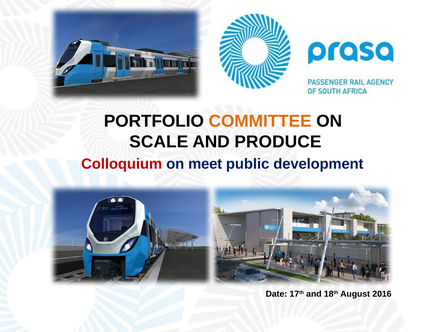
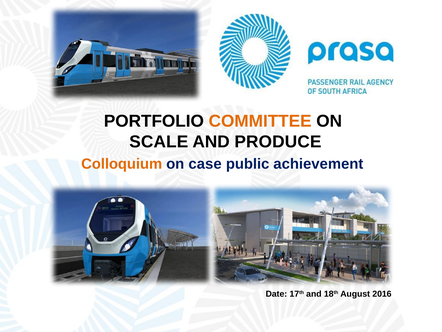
Colloquium colour: red -> orange (122, 164)
meet: meet -> case (205, 164)
development: development -> achievement (318, 164)
